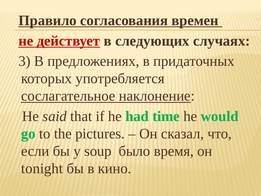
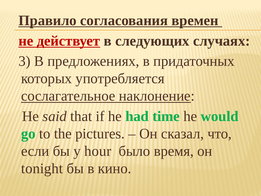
soup: soup -> hour (98, 151)
